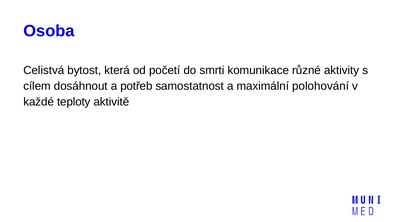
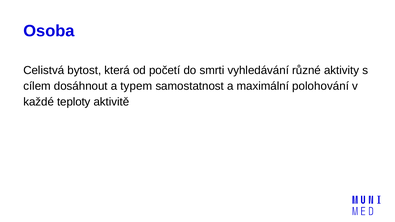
komunikace: komunikace -> vyhledávání (258, 70)
potřeb: potřeb -> typem (136, 86)
